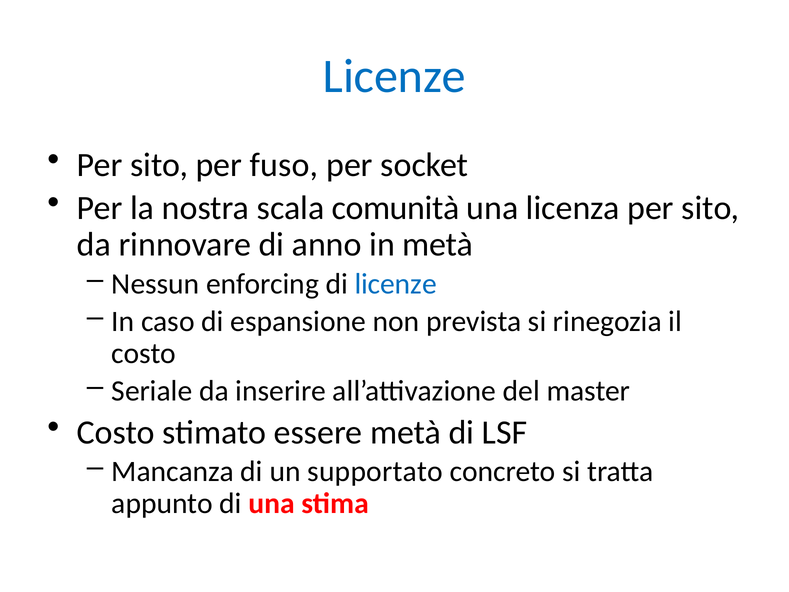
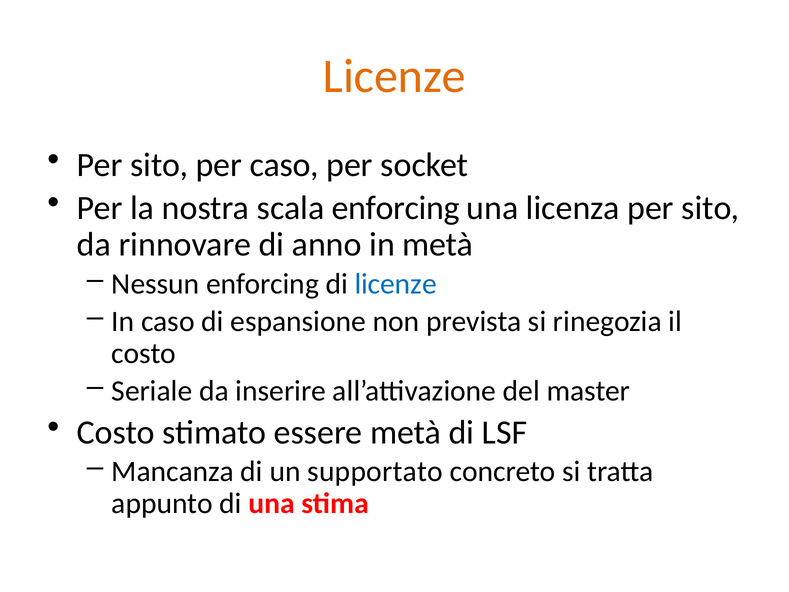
Licenze colour: blue -> orange (394, 76)
per fuso: fuso -> caso (284, 165)
scala comunità: comunità -> enforcing (396, 208)
